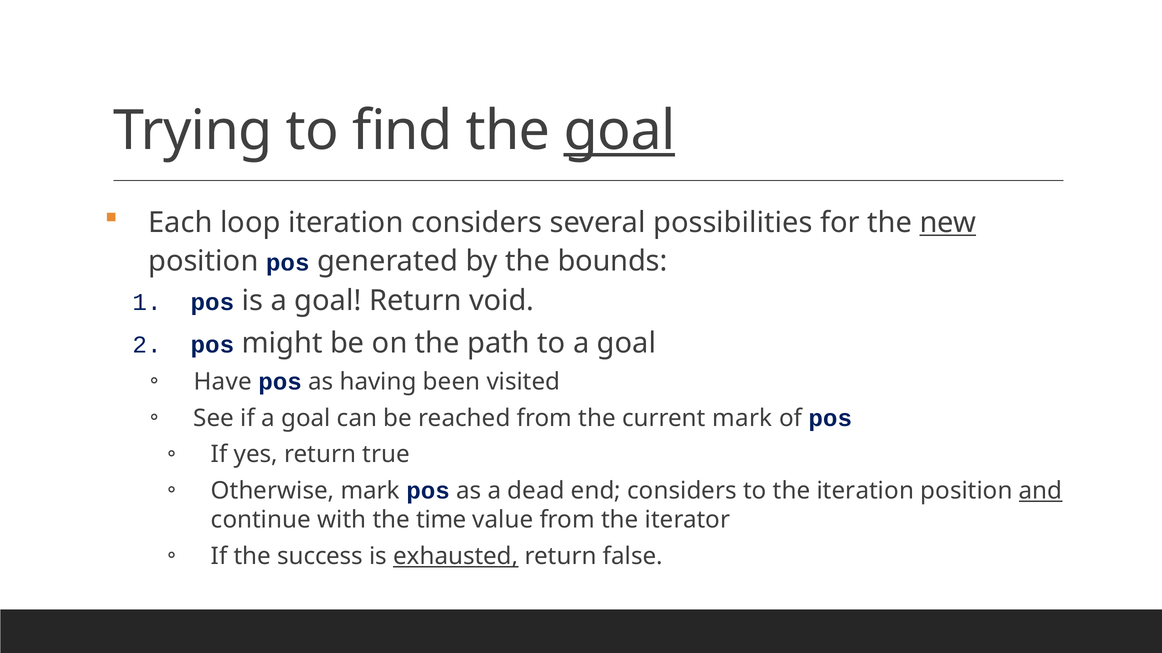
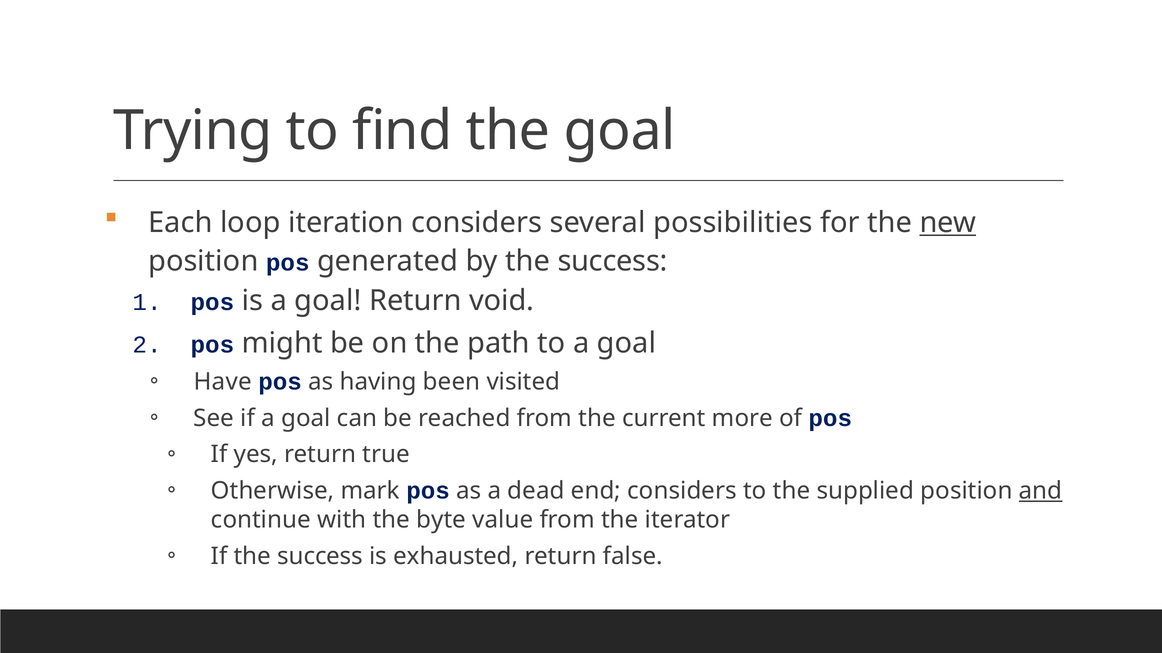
goal underline: present -> none (620, 131)
by the bounds: bounds -> success (613, 261)
current mark: mark -> more (742, 419)
the iteration: iteration -> supplied (865, 491)
time: time -> byte (441, 520)
exhausted underline: present -> none (456, 557)
